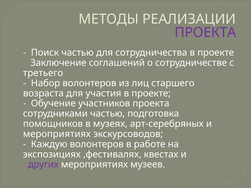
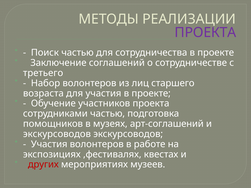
арт-серебряных: арт-серебряных -> арт-соглашений (167, 124)
мероприятиях: мероприятиях -> экскурсоводов (57, 134)
Каждую: Каждую -> Участия (49, 144)
других colour: purple -> red (43, 165)
